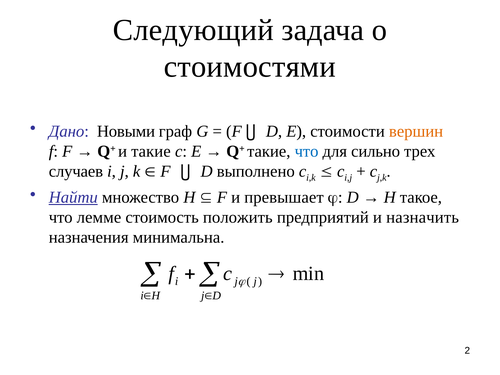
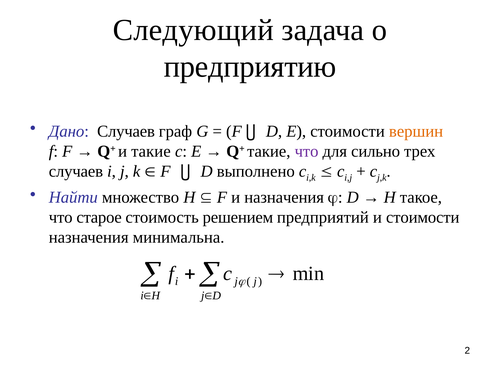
стоимостями: стоимостями -> предприятию (250, 67)
Дано Новыми: Новыми -> Случаев (126, 131)
что colour: blue -> purple (307, 151)
Найти underline: present -> none (73, 197)
и превышает: превышает -> назначения (284, 197)
лемме: лемме -> старое (99, 217)
положить: положить -> решением (238, 217)
и назначить: назначить -> стоимости (423, 217)
